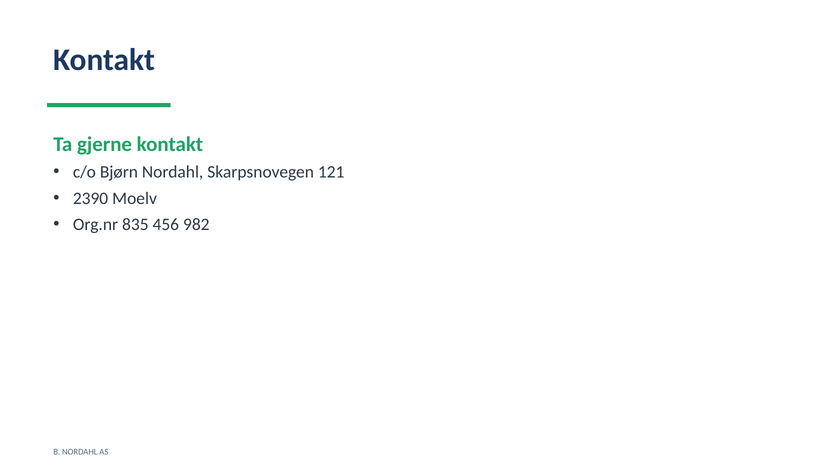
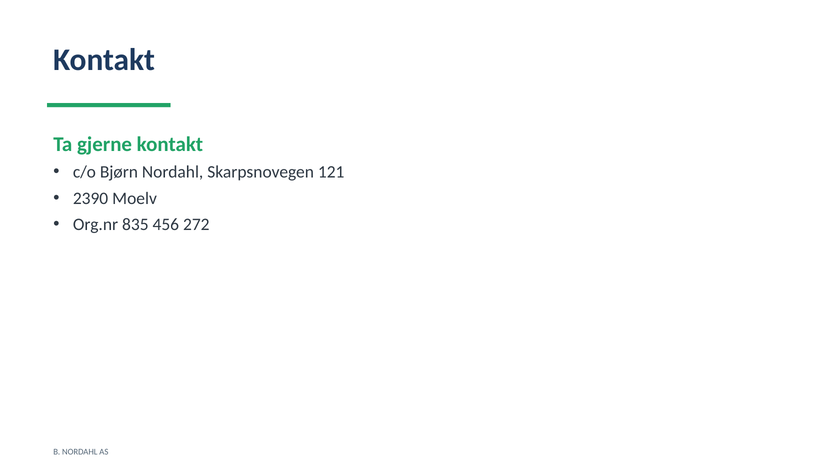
982: 982 -> 272 (196, 224)
